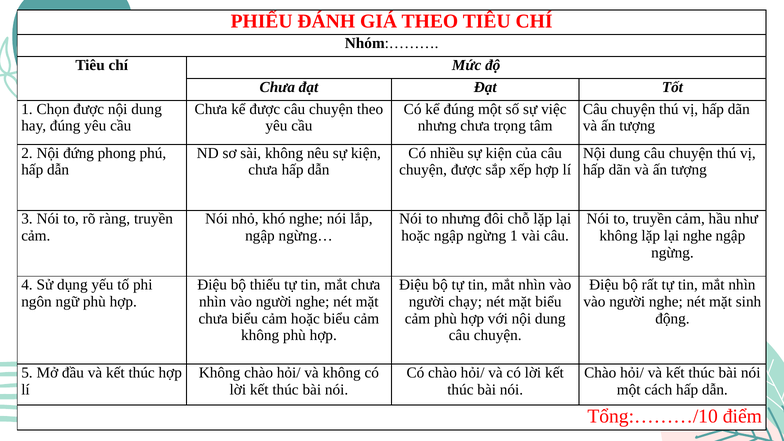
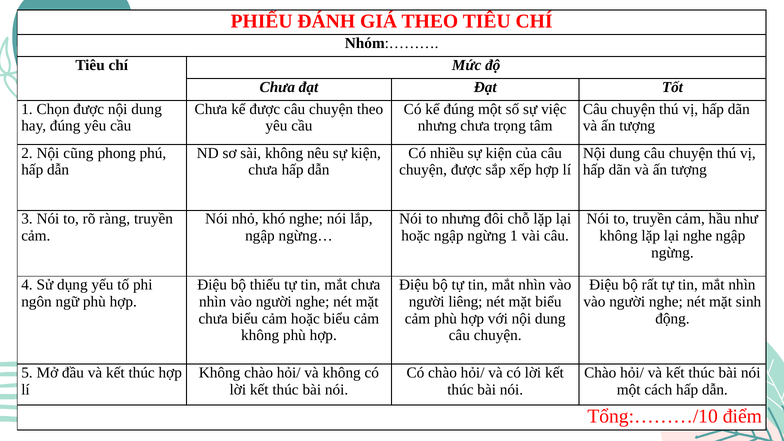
đứng: đứng -> cũng (78, 153)
chạy: chạy -> liêng (465, 302)
